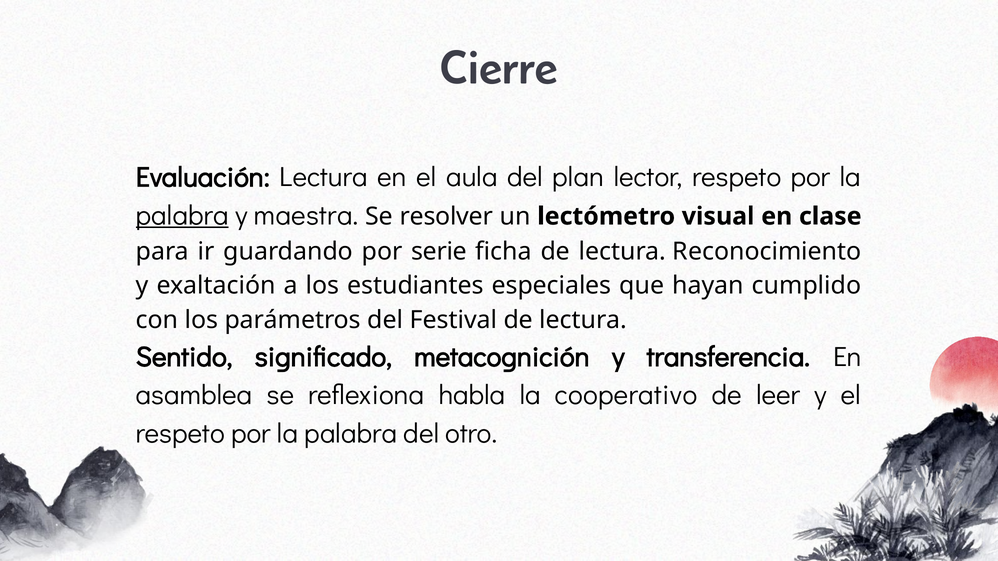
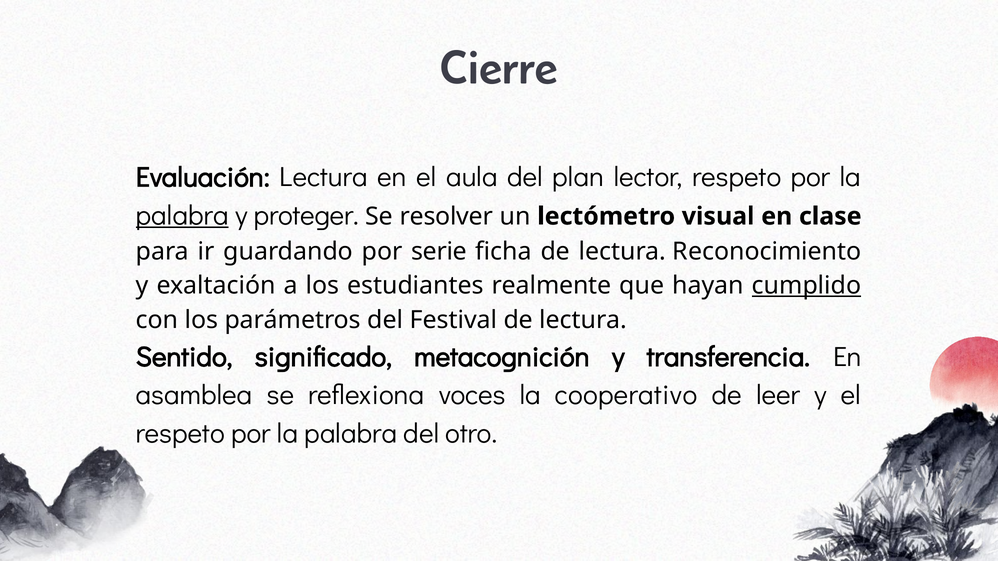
maestra: maestra -> proteger (306, 216)
especiales: especiales -> realmente (552, 286)
cumplido underline: none -> present (806, 286)
habla: habla -> voces (472, 395)
